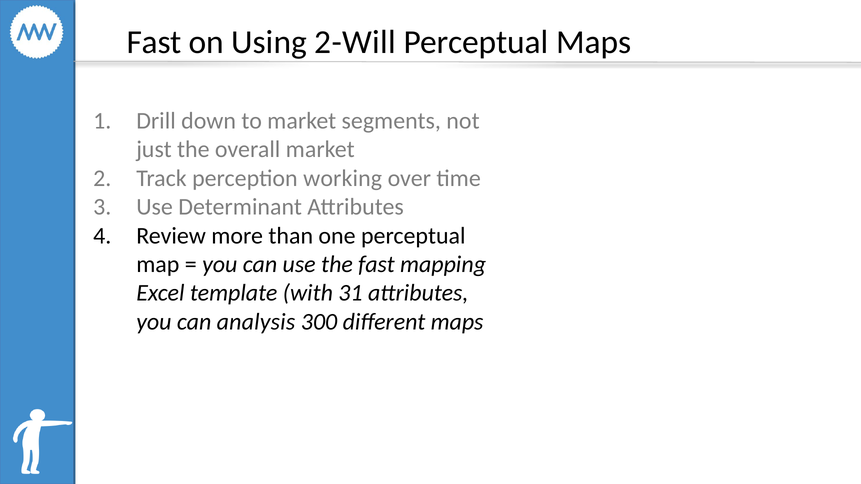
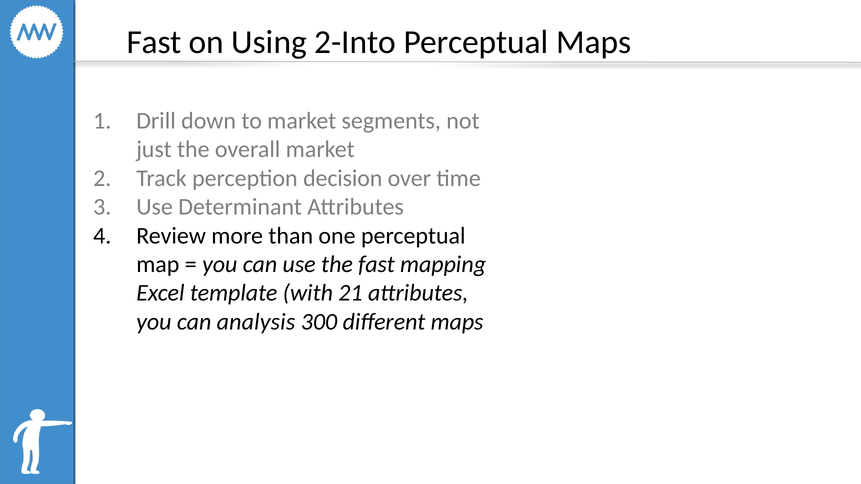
2-Will: 2-Will -> 2-Into (355, 42)
working: working -> decision (343, 178)
31: 31 -> 21 (350, 293)
